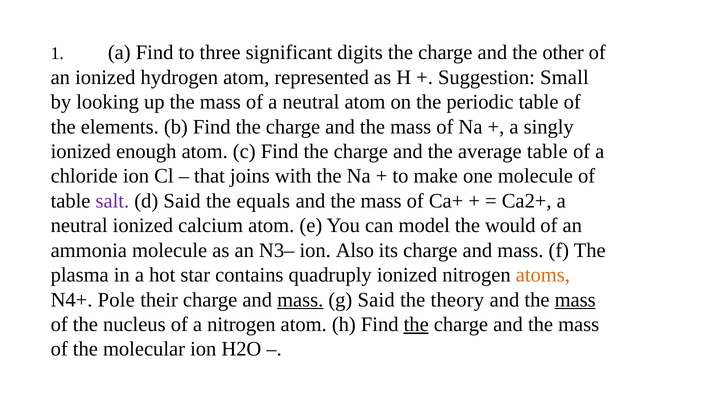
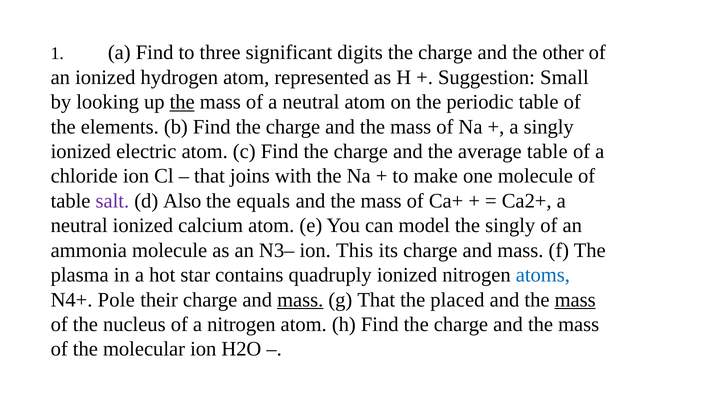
the underline: none -> present (182, 102)
enough: enough -> electric (146, 151)
d Said: Said -> Also (182, 201)
the would: would -> singly (510, 225)
Also: Also -> This (355, 250)
atoms colour: orange -> blue (543, 275)
g Said: Said -> That (376, 299)
theory: theory -> placed (457, 299)
the underline: present -> none (416, 324)
